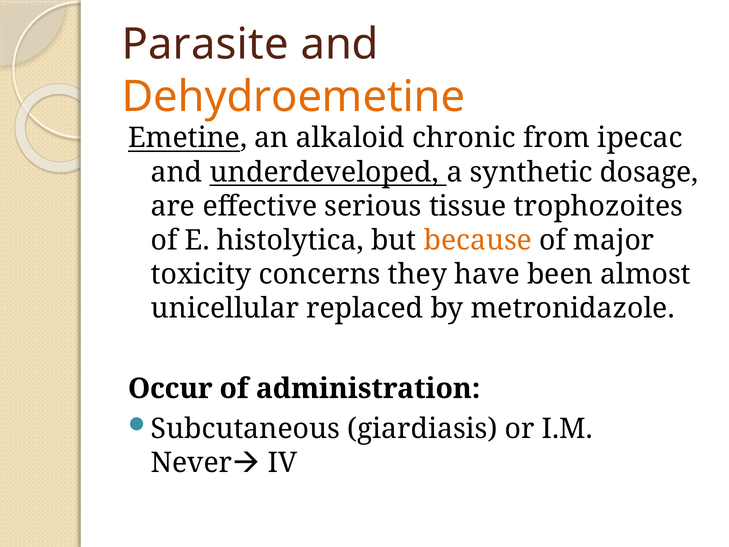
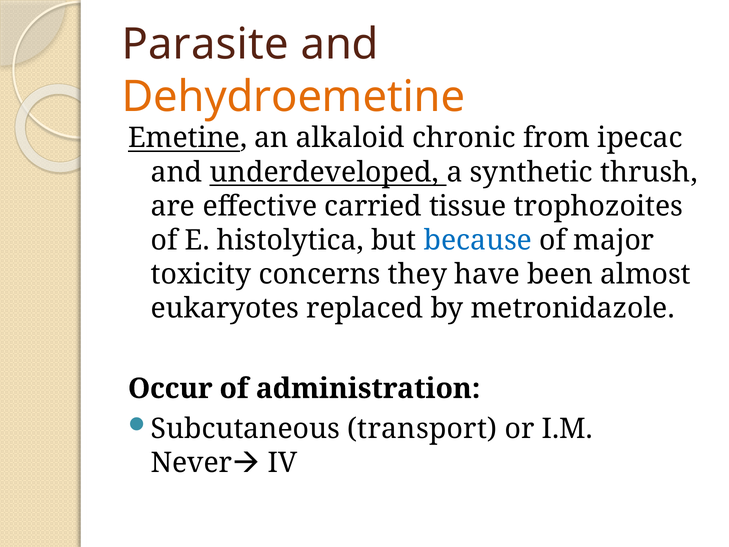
dosage: dosage -> thrush (649, 172)
serious: serious -> carried (373, 206)
because colour: orange -> blue (478, 240)
unicellular: unicellular -> eukaryotes (225, 308)
giardiasis: giardiasis -> transport (422, 429)
